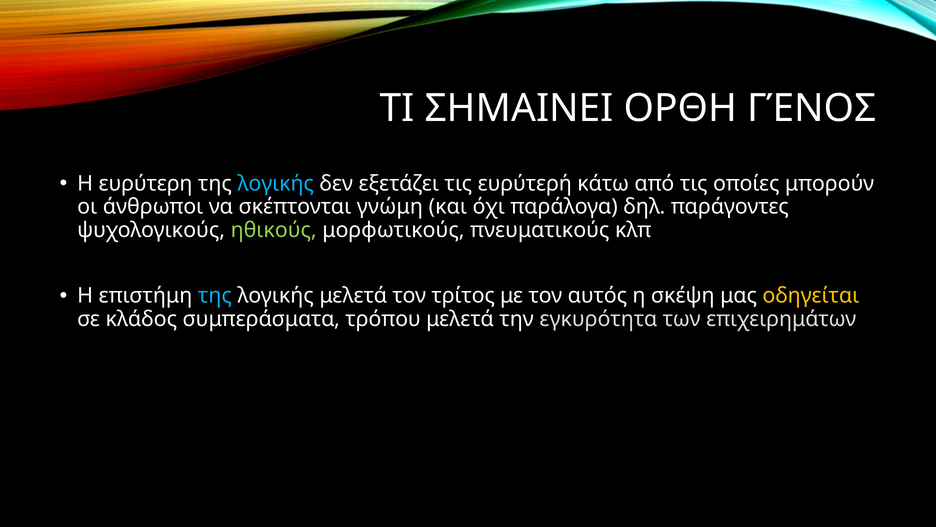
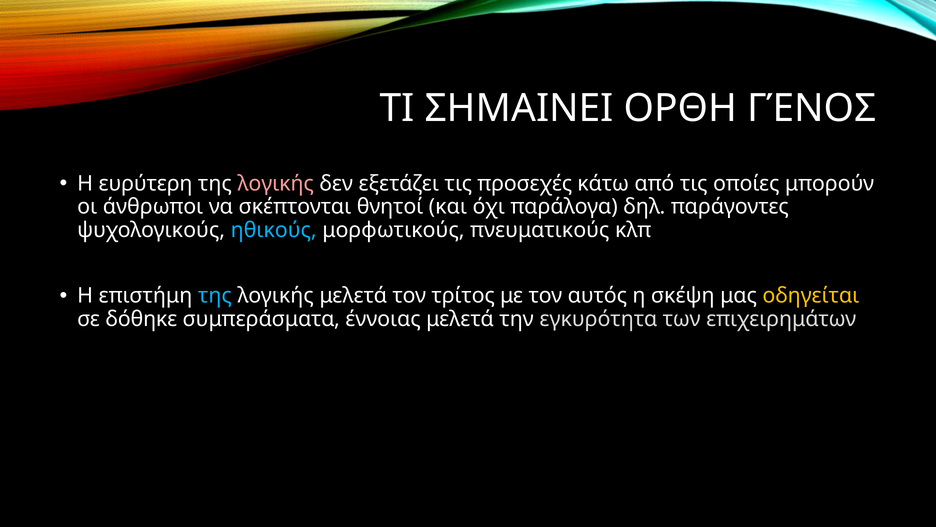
λογικής colour: light blue -> pink (276, 183)
ευρύτερή: ευρύτερή -> προσεχές (525, 183)
γνώμη: γνώμη -> θνητοί (390, 207)
ηθικούς colour: light green -> light blue (274, 230)
κλάδος: κλάδος -> δόθηκε (141, 319)
τρόπου: τρόπου -> έννοιας (383, 319)
